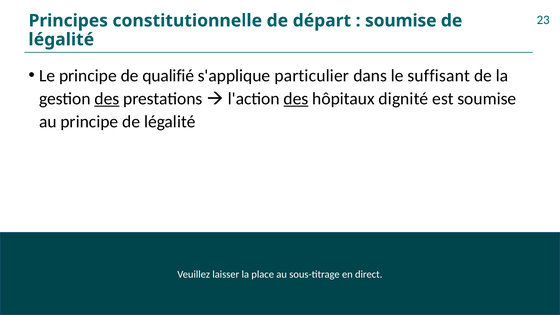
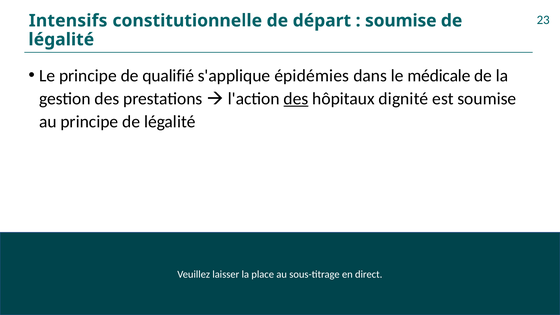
Principes: Principes -> Intensifs (68, 21)
particulier: particulier -> épidémies (312, 76)
suffisant: suffisant -> médicale (439, 76)
des underline: present -> none (107, 99)
